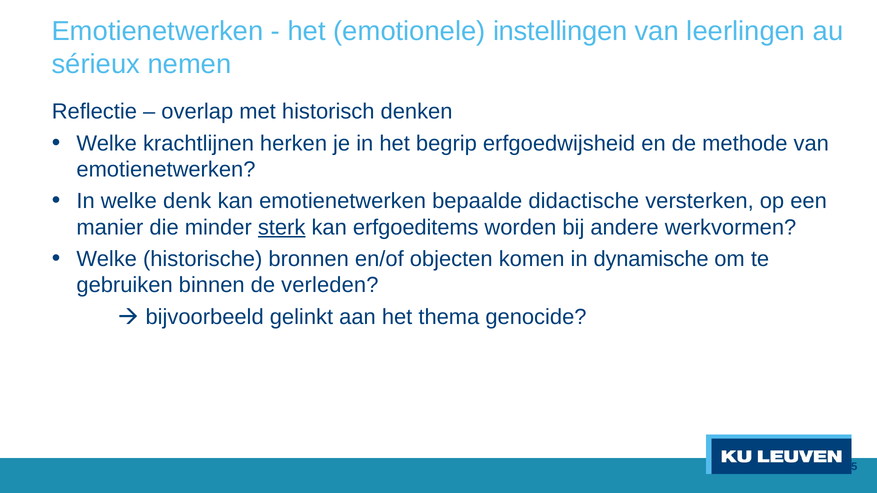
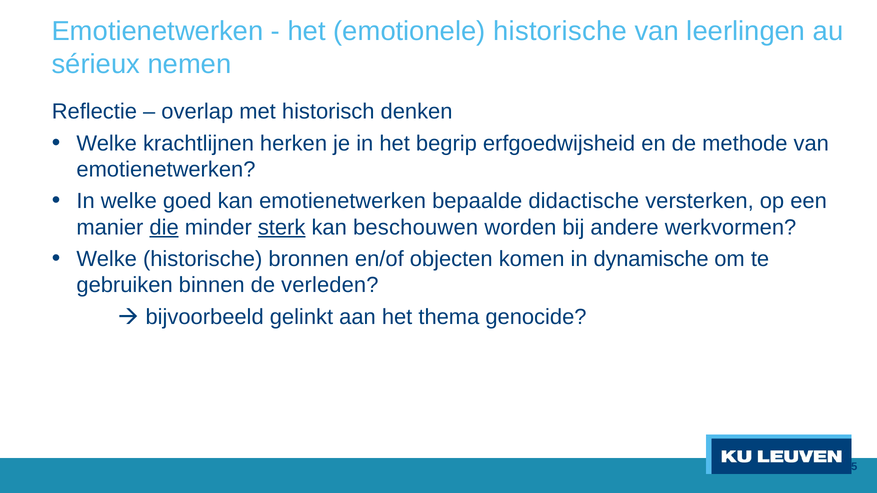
emotionele instellingen: instellingen -> historische (560, 31)
denk: denk -> goed (187, 201)
die underline: none -> present (164, 228)
erfgoeditems: erfgoeditems -> beschouwen (416, 228)
